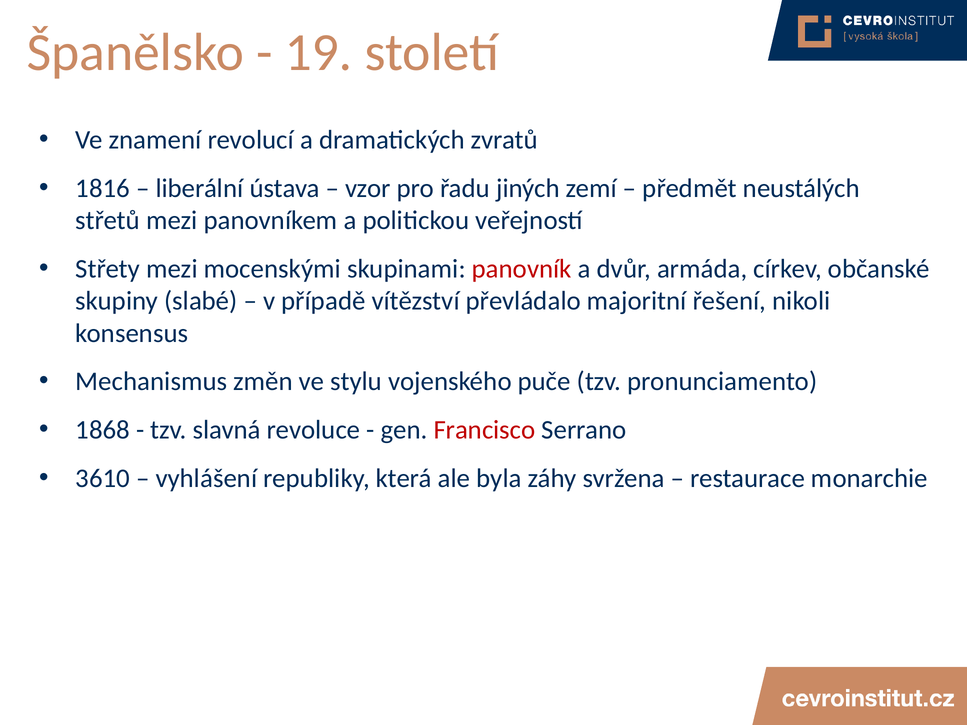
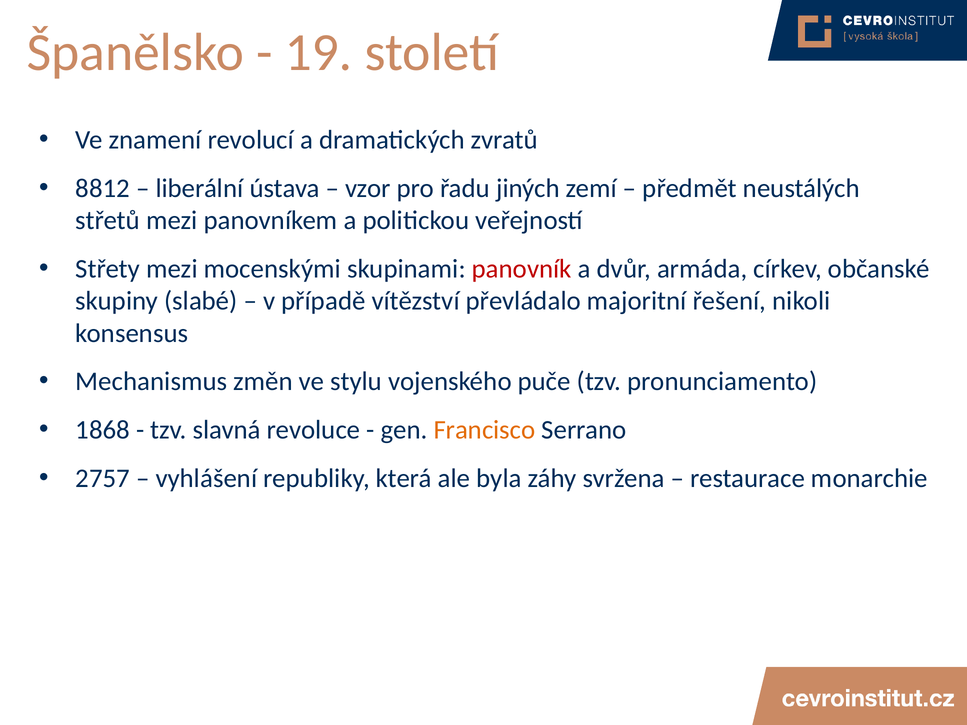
1816: 1816 -> 8812 (103, 188)
Francisco colour: red -> orange (484, 430)
3610: 3610 -> 2757 (103, 478)
